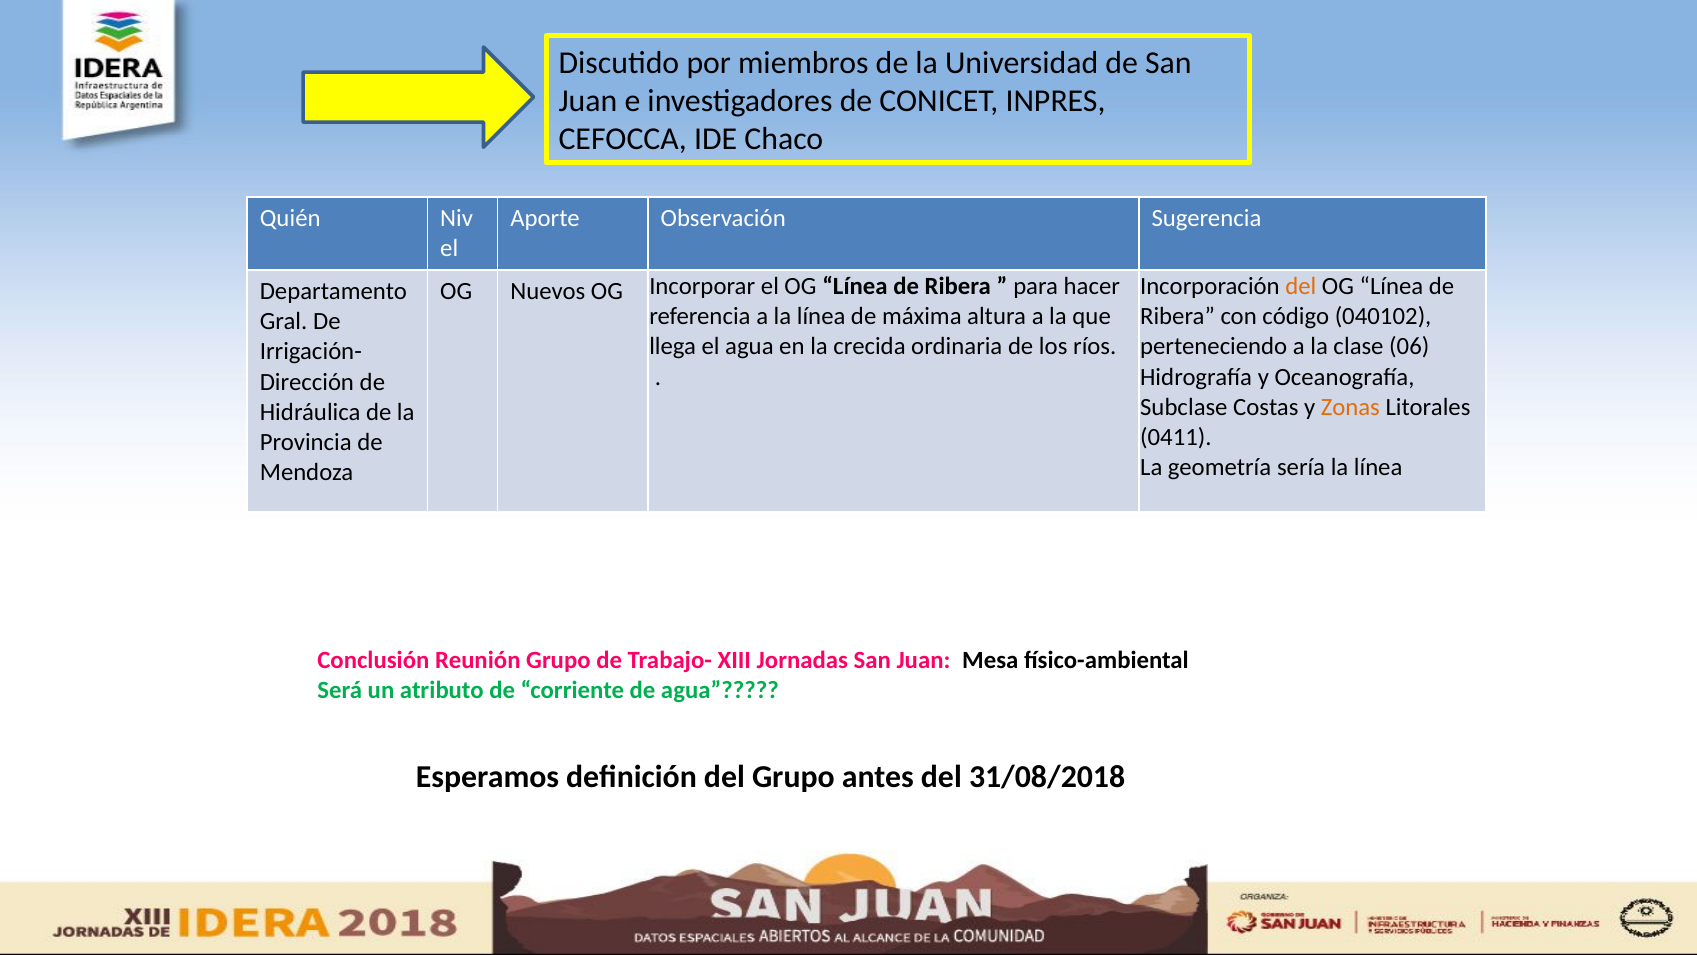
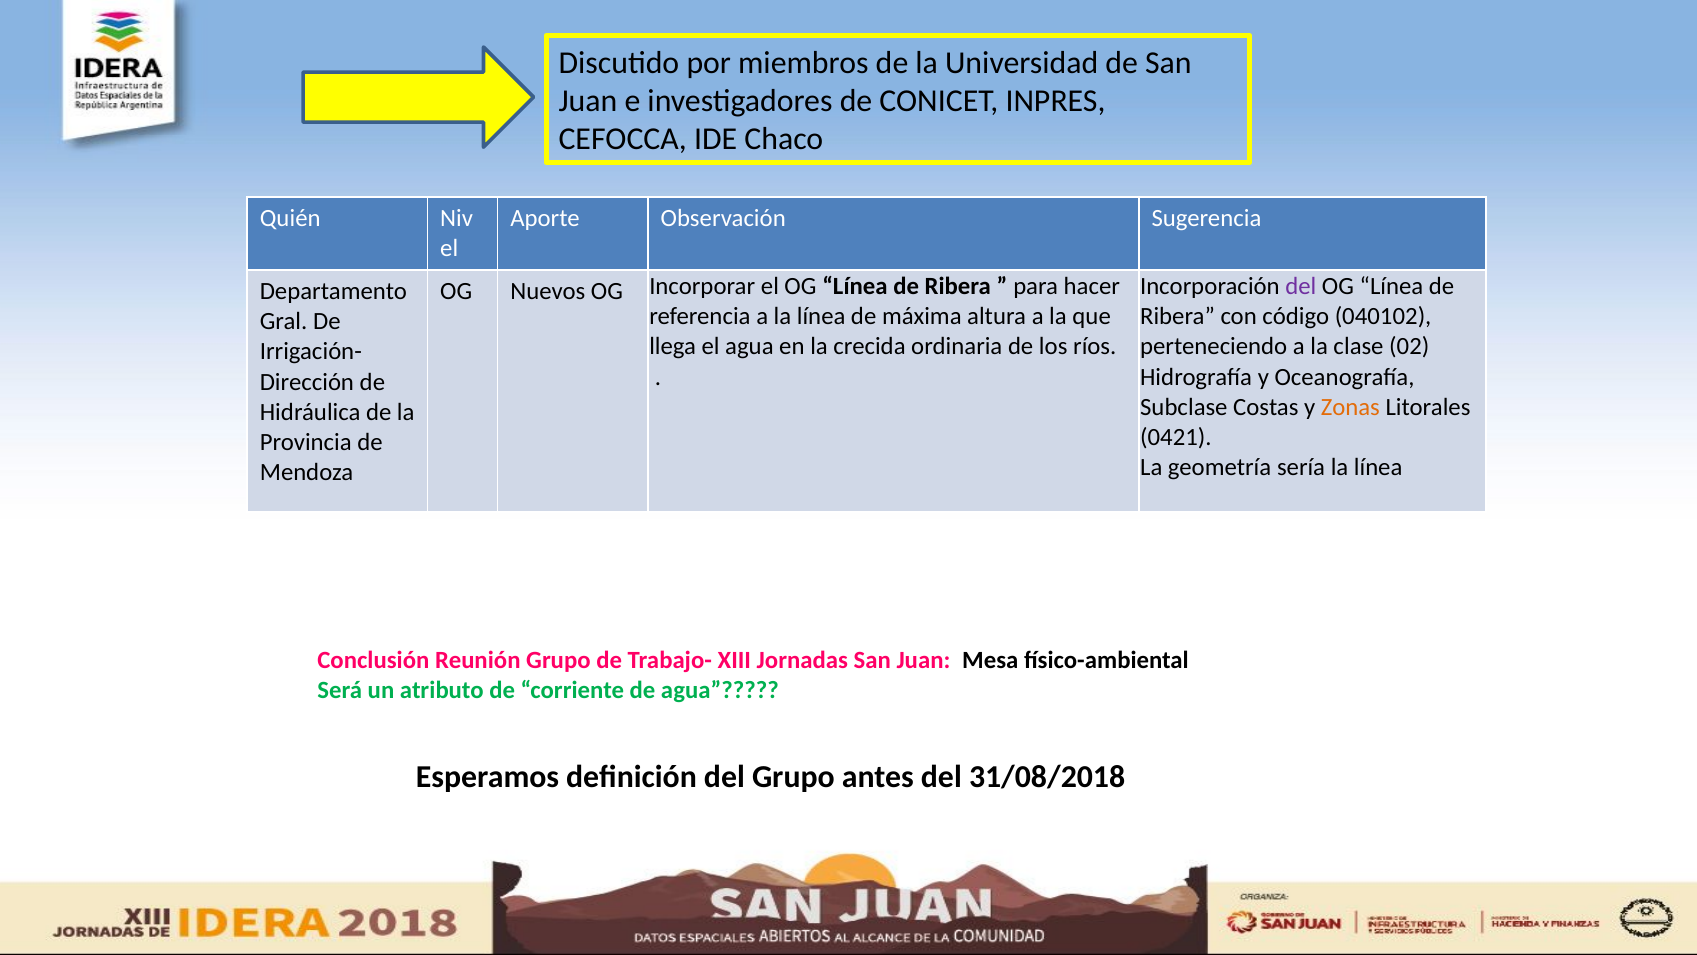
del colour: orange -> purple (1301, 286)
06: 06 -> 02 (1409, 347)
0411: 0411 -> 0421 (1176, 437)
